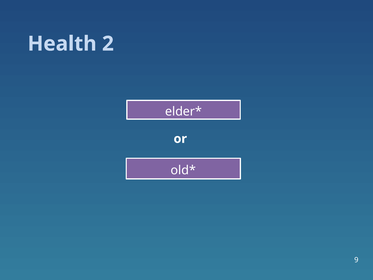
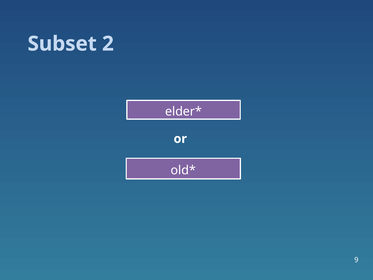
Health: Health -> Subset (62, 44)
